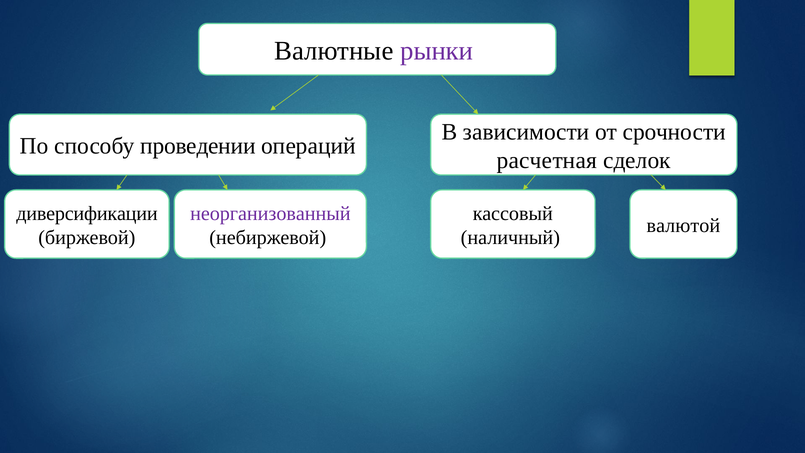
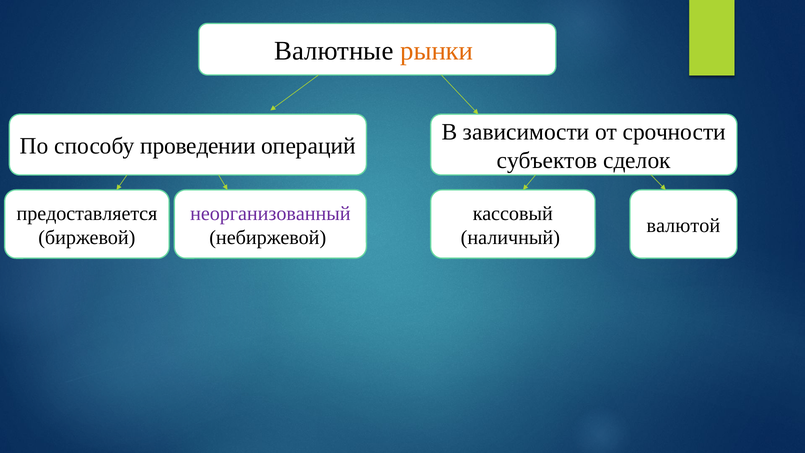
рынки colour: purple -> orange (437, 51)
расчетная: расчетная -> субъектов (547, 160)
диверсификации: диверсификации -> предоставляется (87, 213)
